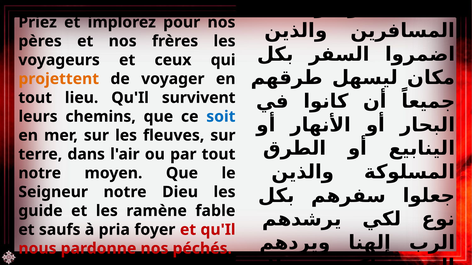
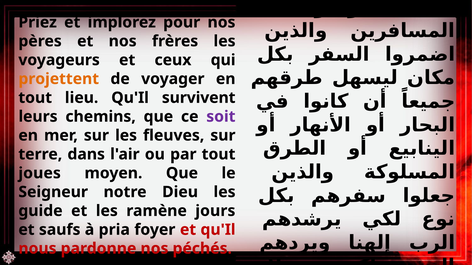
soit colour: blue -> purple (221, 117)
notre: notre -> joues (40, 173)
fable: fable -> jours (215, 211)
